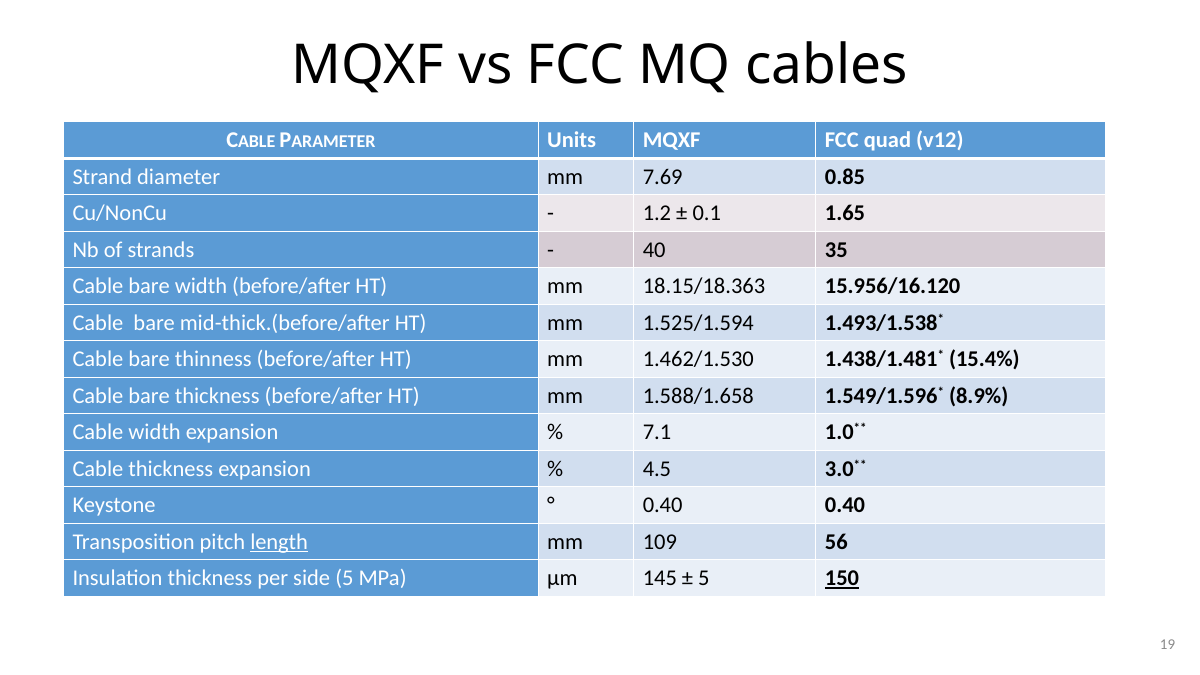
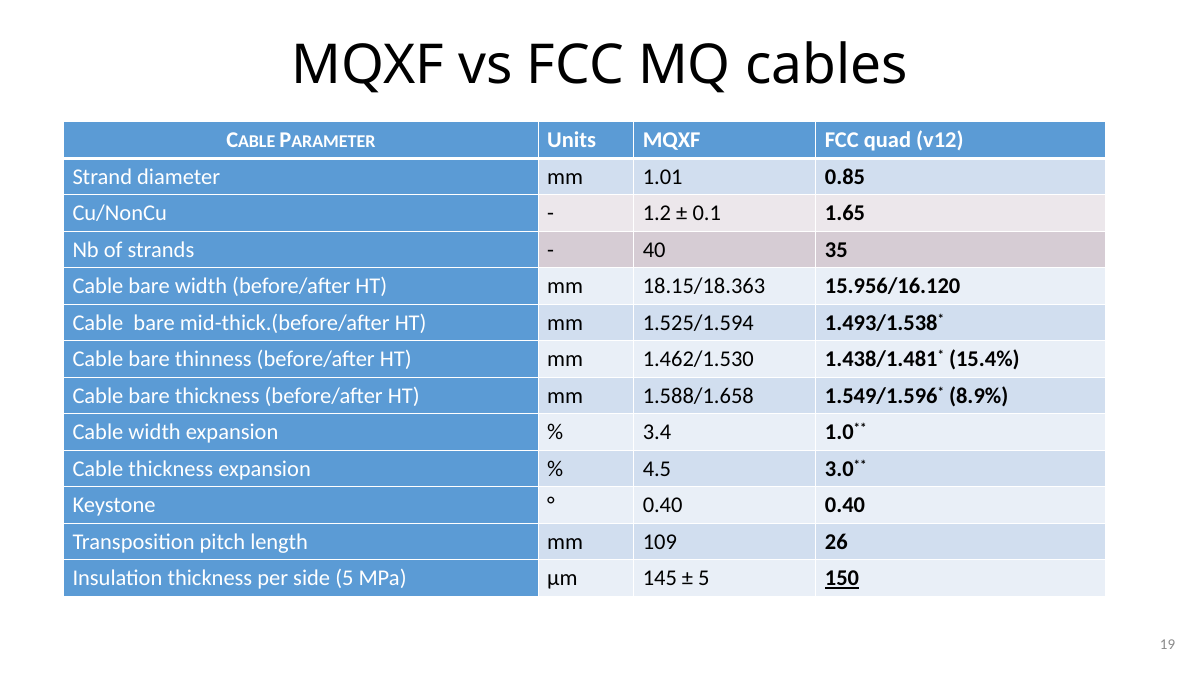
7.69: 7.69 -> 1.01 (663, 177)
7.1: 7.1 -> 3.4 (657, 432)
length underline: present -> none (279, 542)
56: 56 -> 26 (836, 542)
